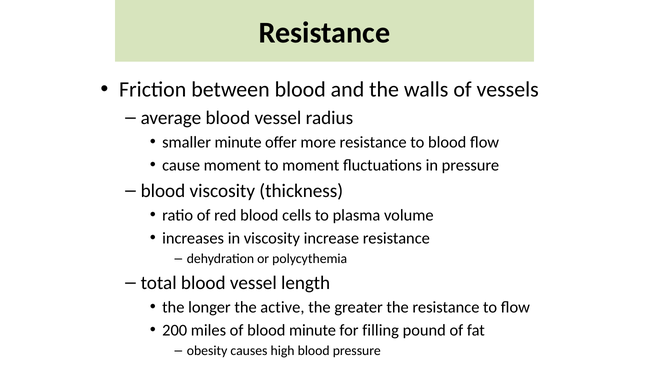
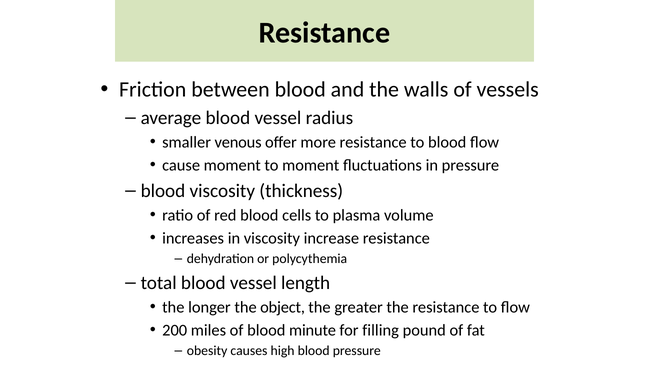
smaller minute: minute -> venous (238, 142)
active: active -> object (283, 307)
